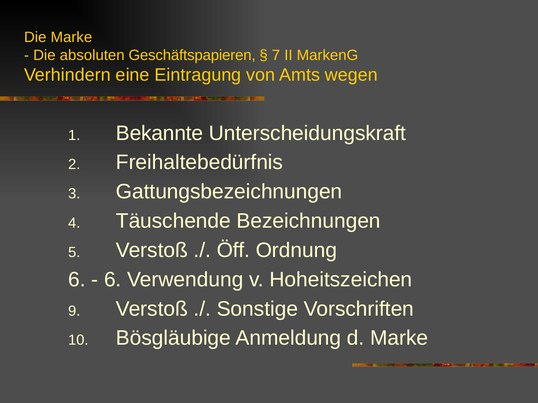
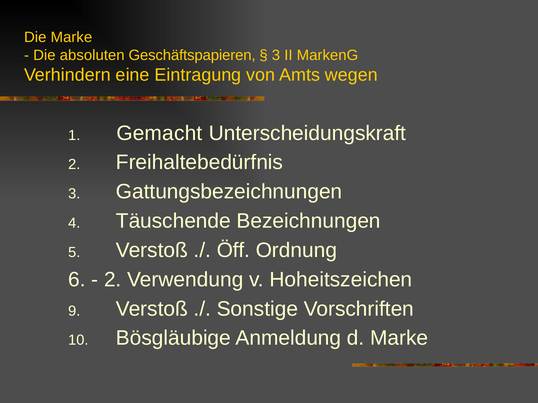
7: 7 -> 3 (276, 55)
Bekannte: Bekannte -> Gemacht (159, 133)
6: 6 -> 2 (113, 280)
